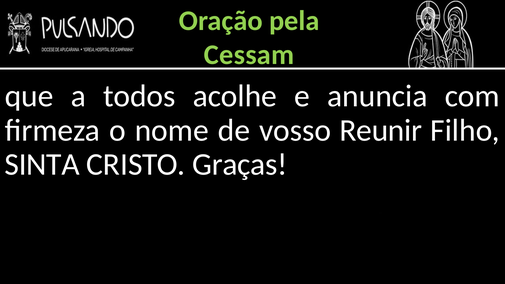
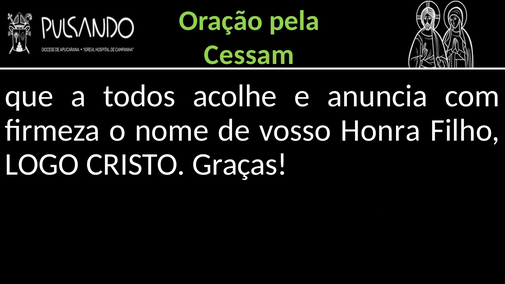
Reunir: Reunir -> Honra (380, 130)
SINTA: SINTA -> LOGO (42, 164)
